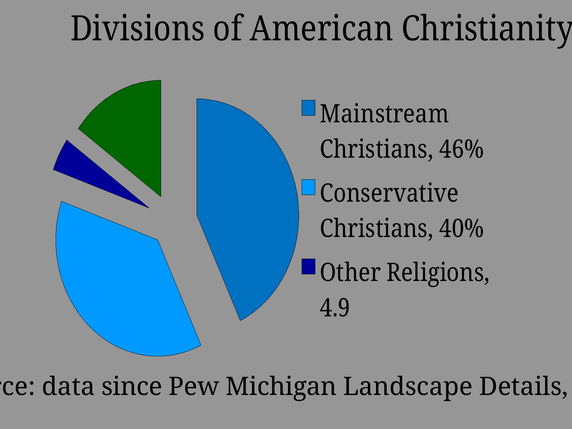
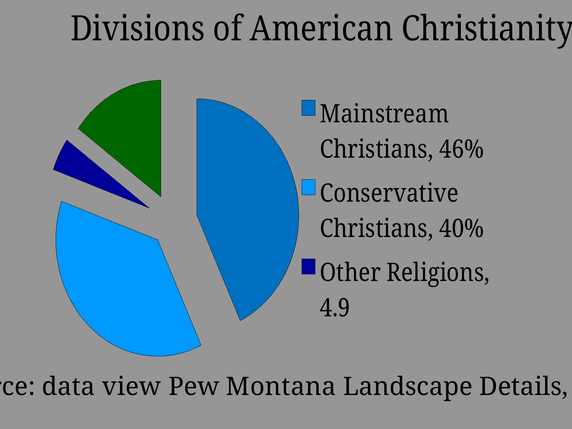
since: since -> view (132, 387)
Michigan: Michigan -> Montana (281, 387)
